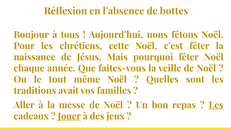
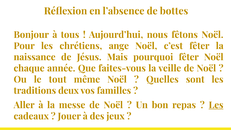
cette: cette -> ange (119, 46)
avait: avait -> deux (68, 91)
Jouer underline: present -> none (69, 116)
